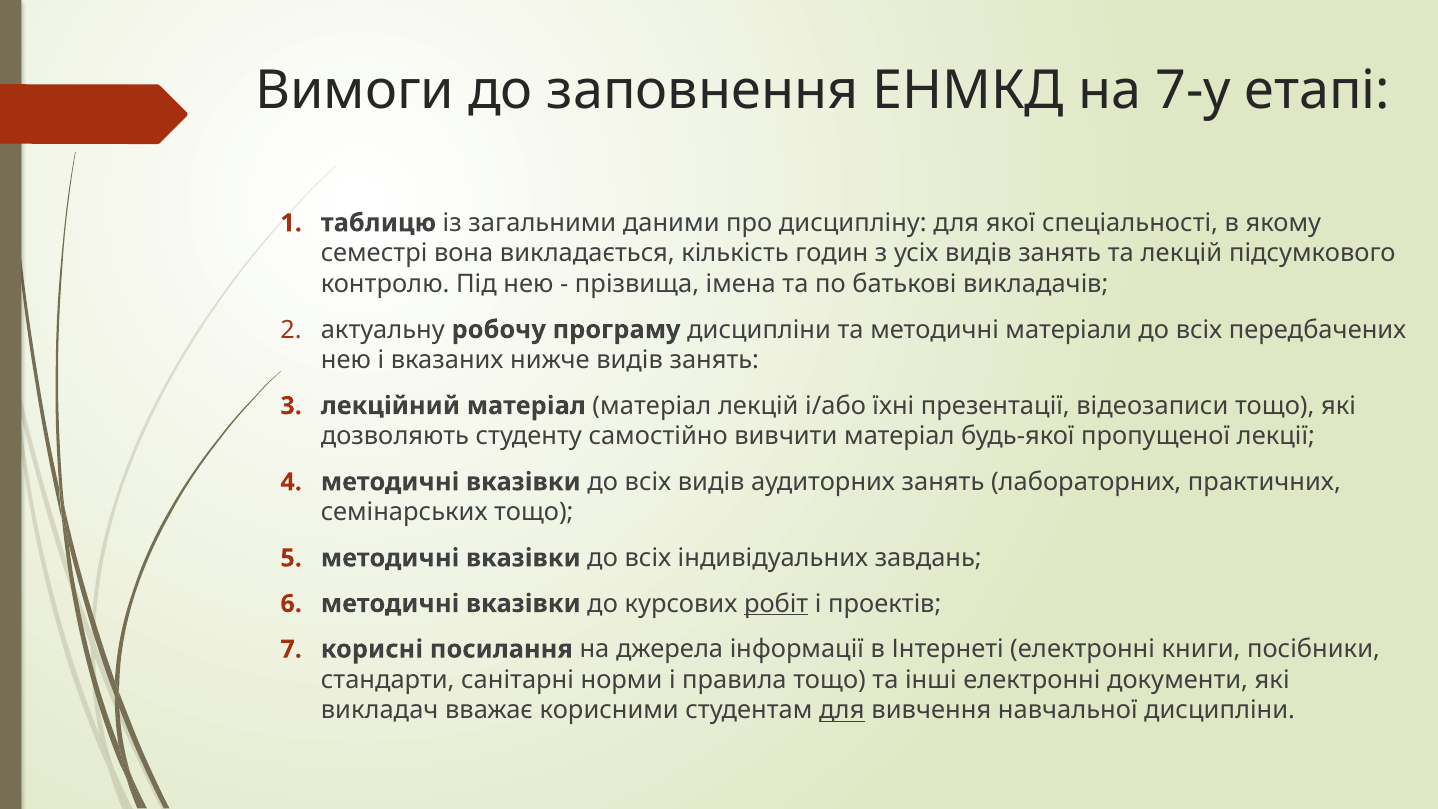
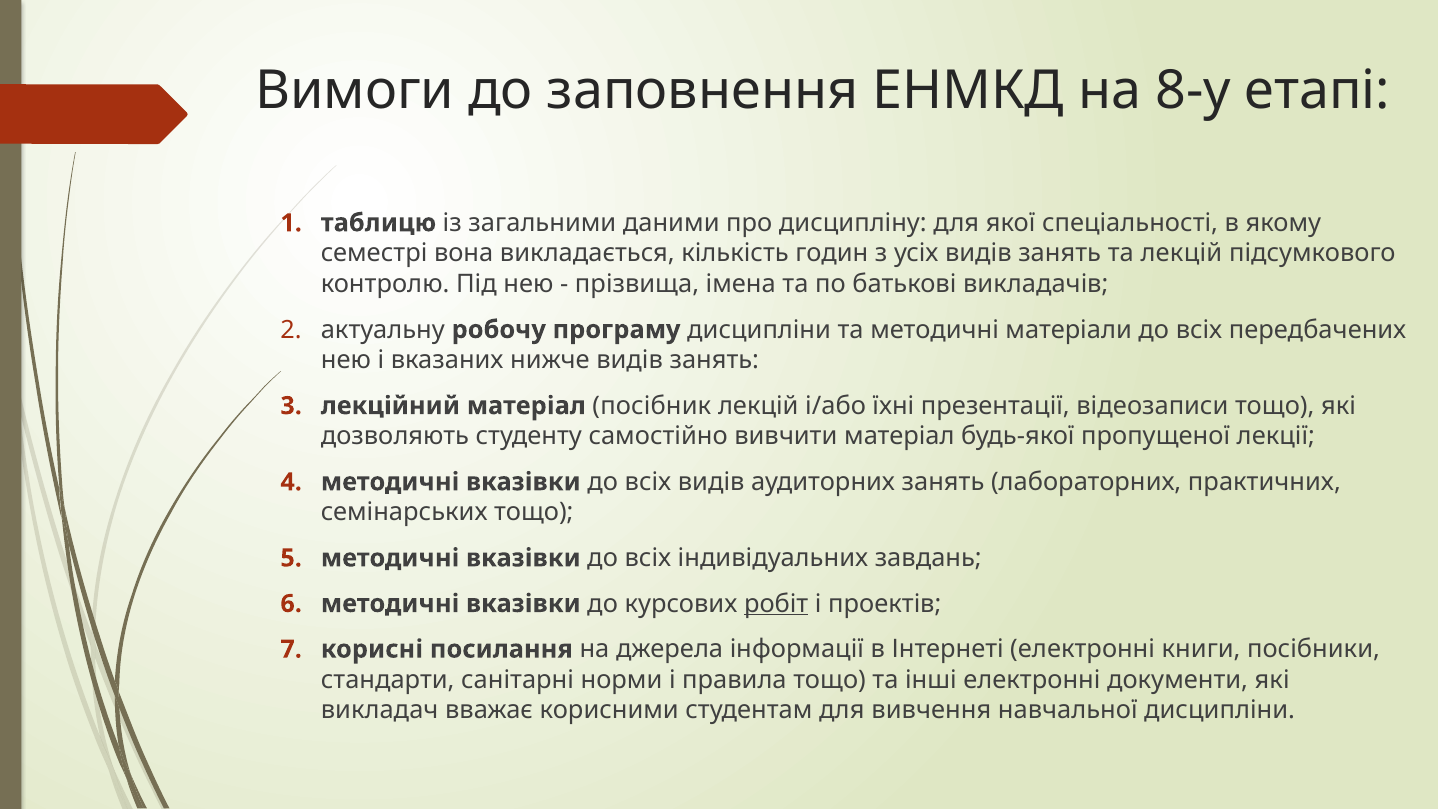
7-у: 7-у -> 8-у (1193, 91)
матеріал матеріал: матеріал -> посібник (652, 406)
для underline: present -> none (842, 710)
